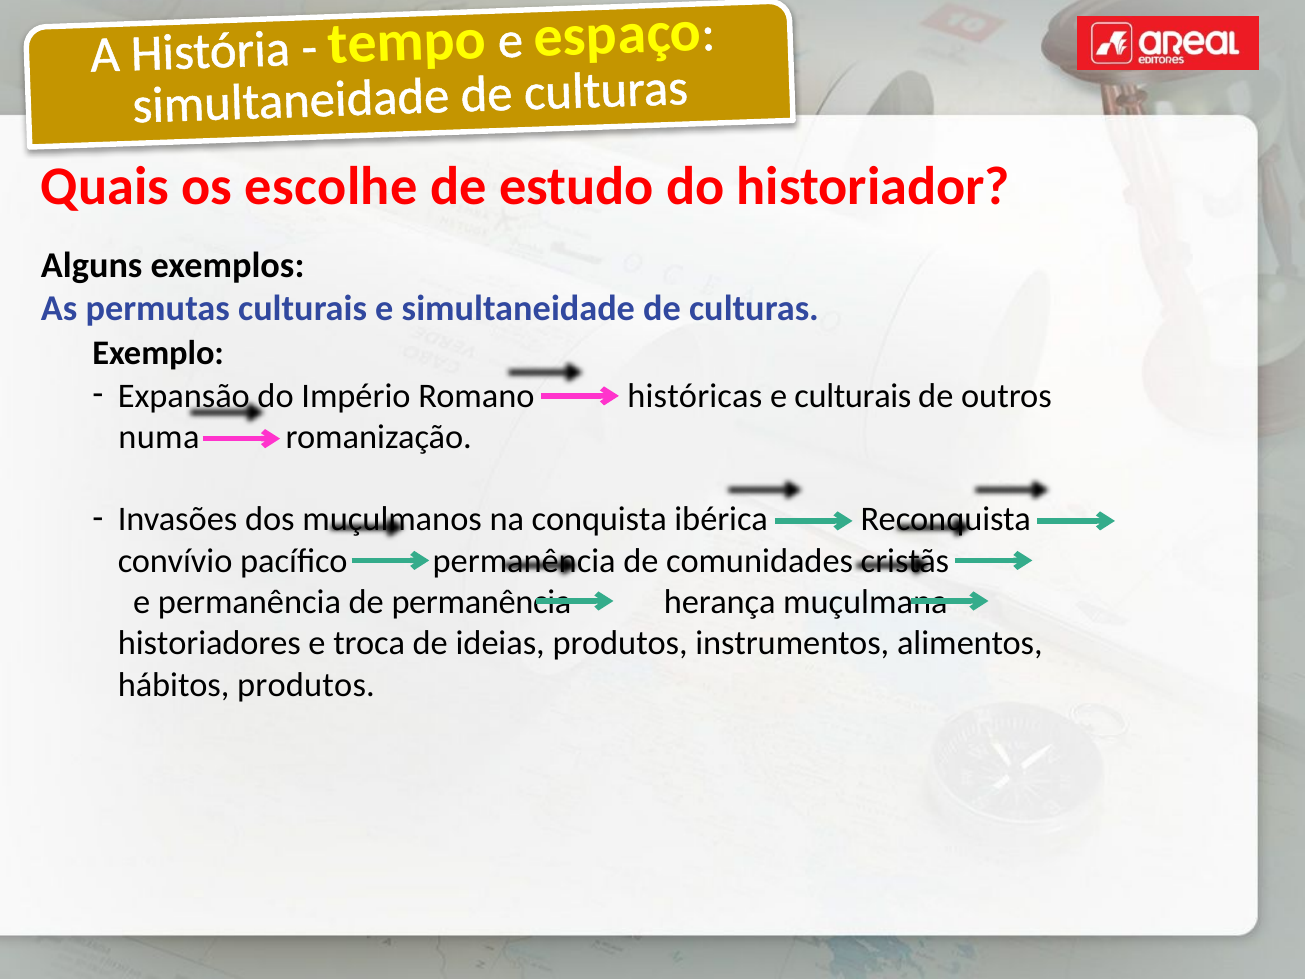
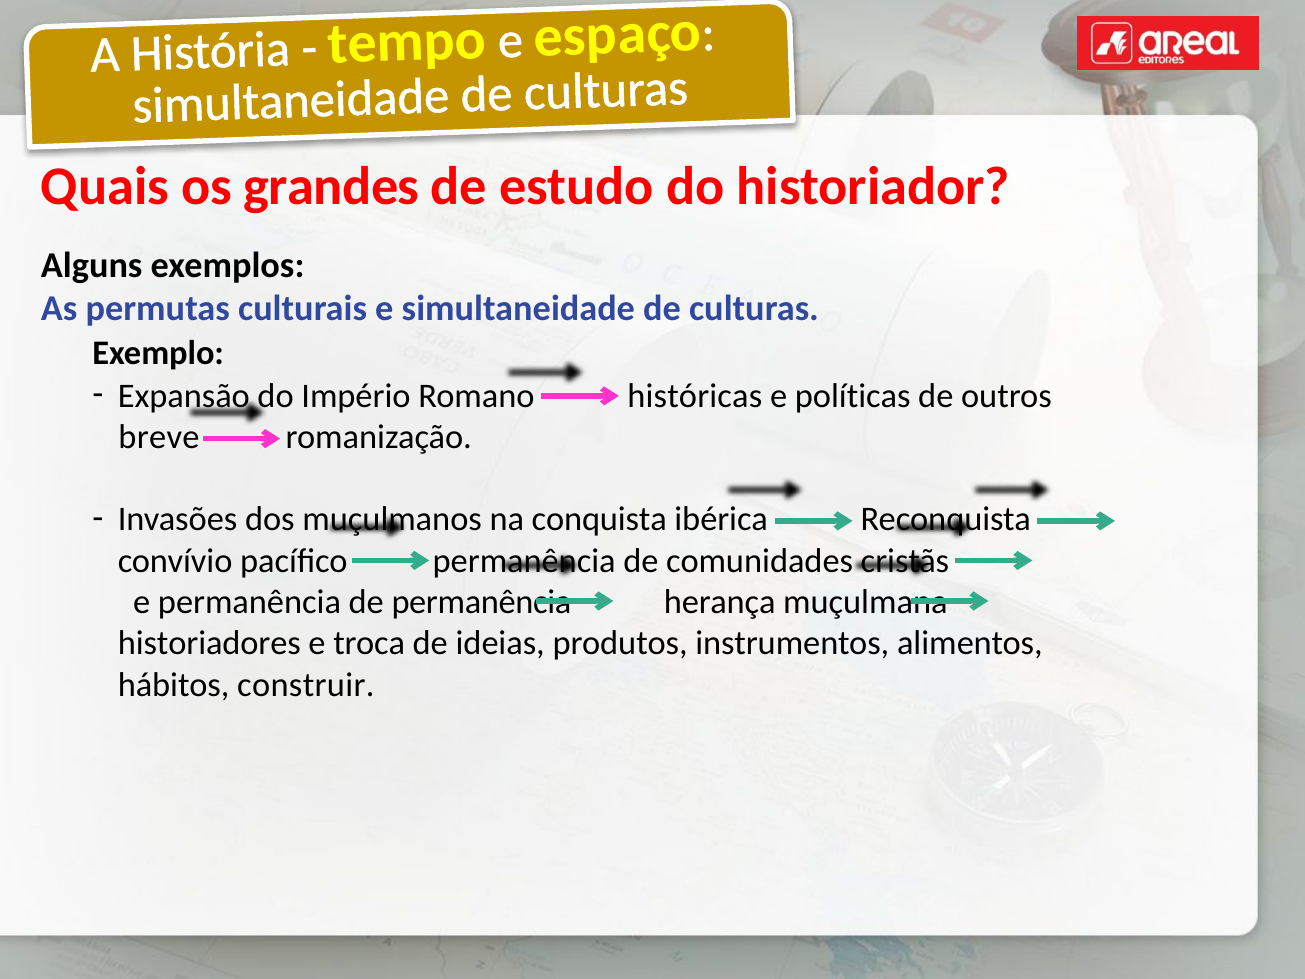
escolhe: escolhe -> grandes (332, 187)
e culturais: culturais -> políticas (853, 396)
numa: numa -> breve (159, 437)
hábitos produtos: produtos -> construir (306, 685)
